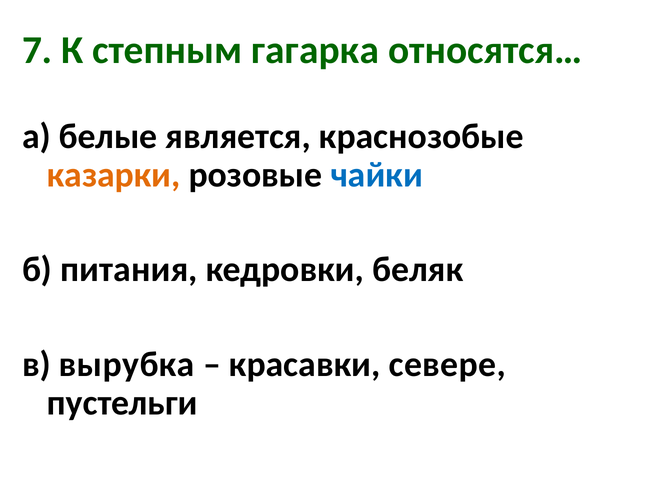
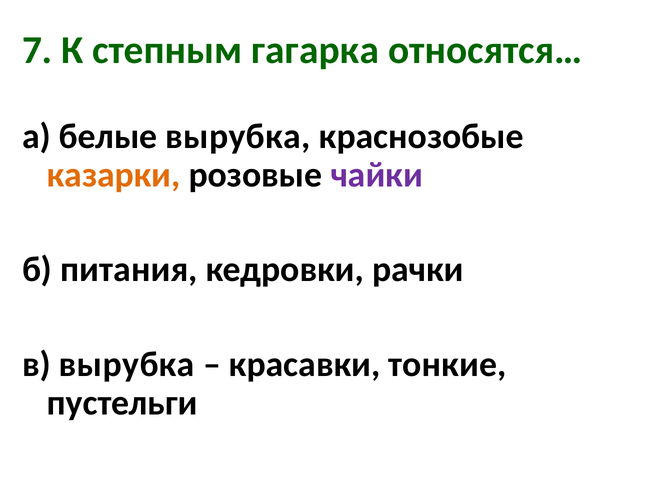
белые является: является -> вырубка (238, 136)
чайки colour: blue -> purple (377, 175)
беляк: беляк -> рачки (418, 270)
севере: севере -> тонкие (447, 364)
